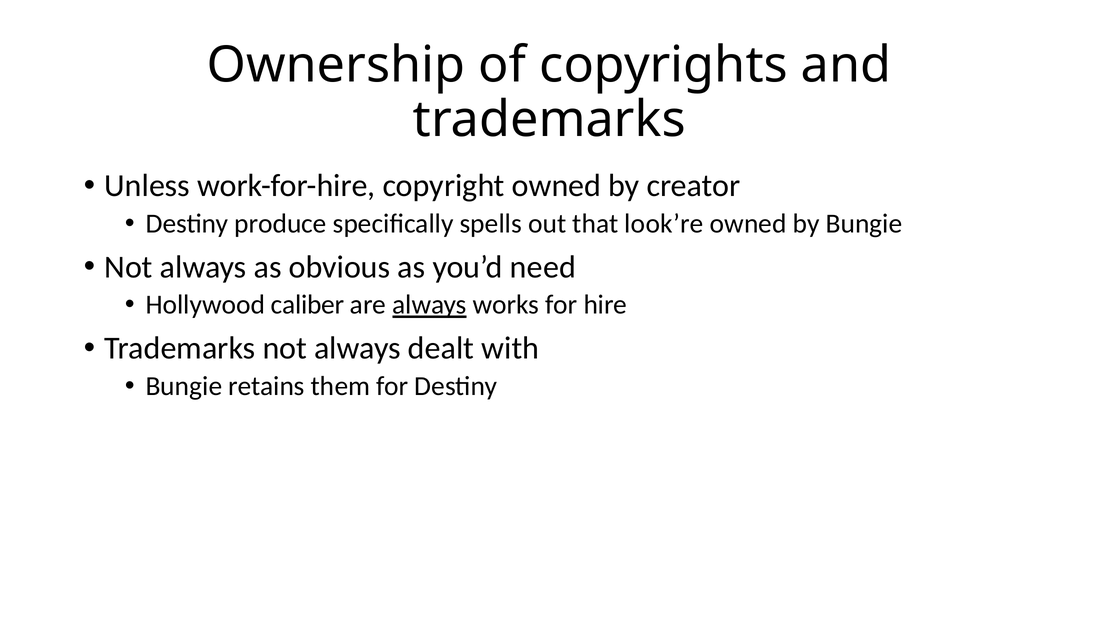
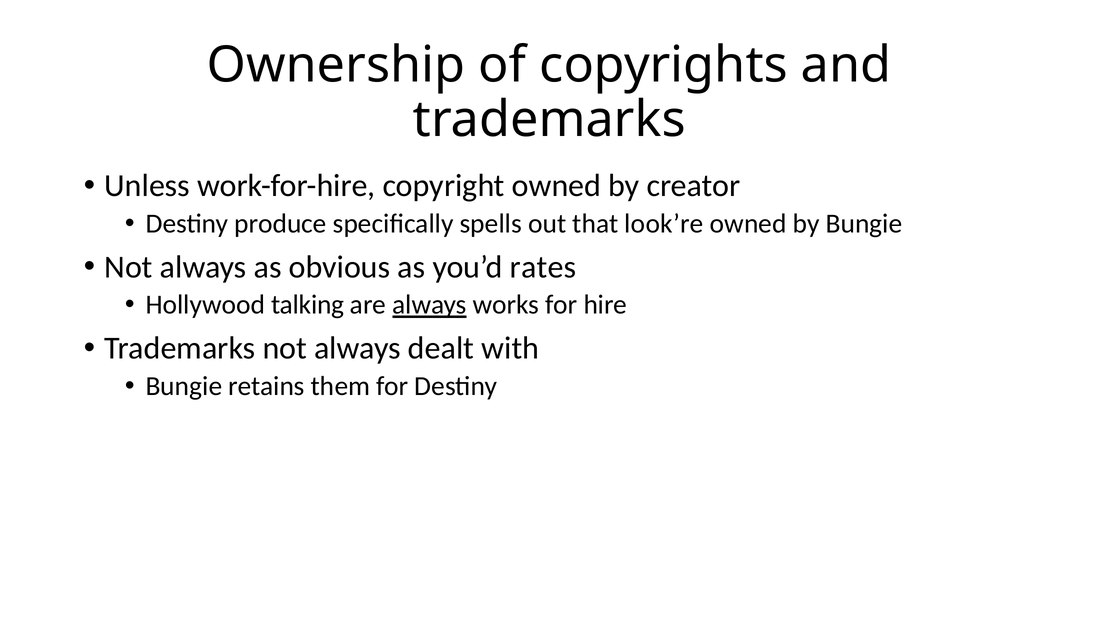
need: need -> rates (543, 267)
caliber: caliber -> talking (308, 305)
